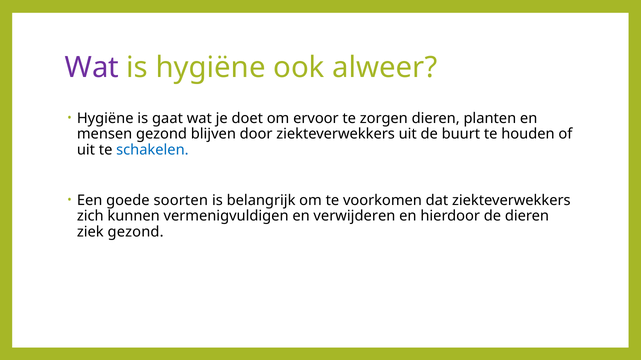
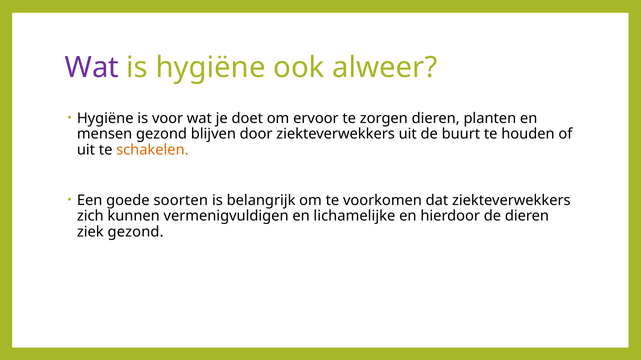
gaat: gaat -> voor (168, 118)
schakelen colour: blue -> orange (152, 150)
verwijderen: verwijderen -> lichamelijke (354, 216)
